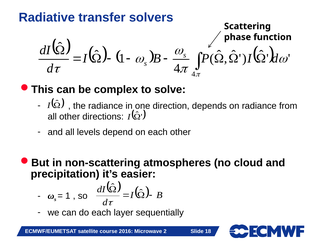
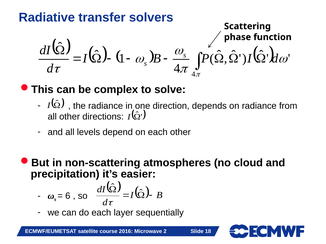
1: 1 -> 6 (68, 196)
